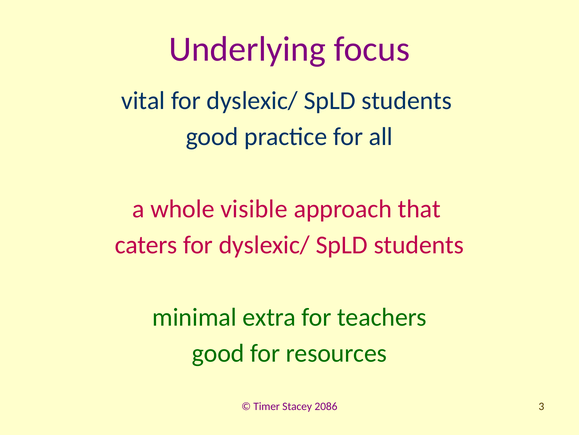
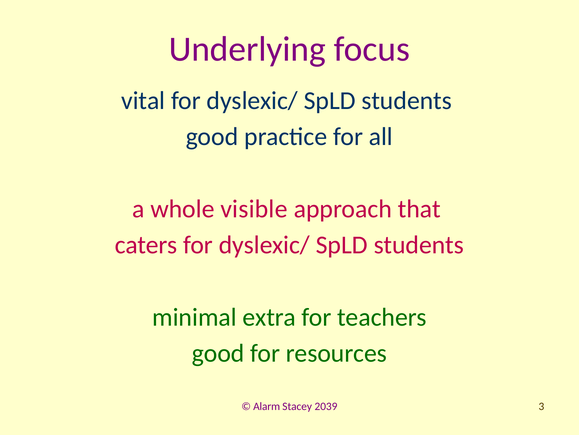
Timer: Timer -> Alarm (267, 406)
2086: 2086 -> 2039 (326, 406)
